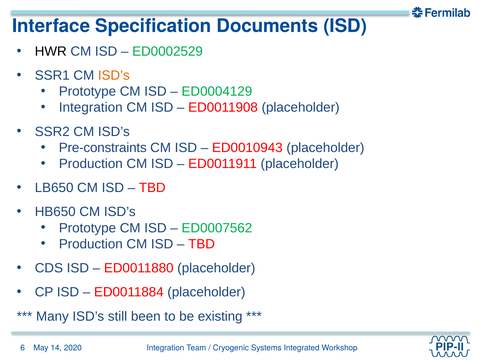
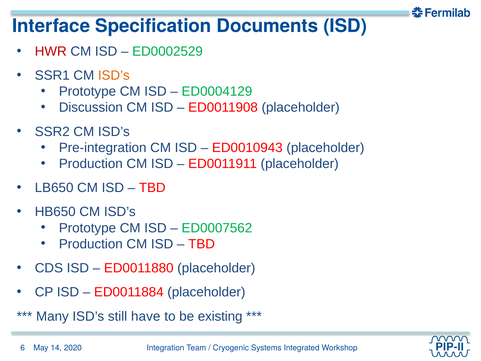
HWR colour: black -> red (51, 51)
Integration: Integration -> Discussion (91, 107)
Pre-constraints: Pre-constraints -> Pre-integration (103, 148)
been: been -> have (146, 316)
